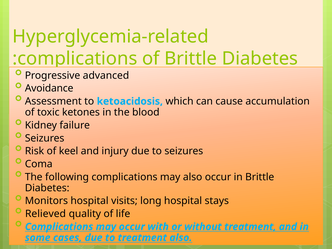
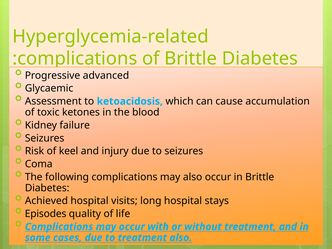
Avoidance: Avoidance -> Glycaemic (49, 88)
Monitors: Monitors -> Achieved (46, 201)
Relieved: Relieved -> Episodes (46, 214)
